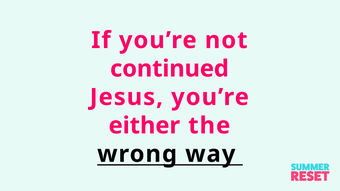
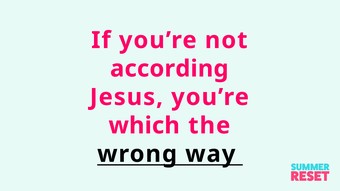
continued: continued -> according (169, 69)
either: either -> which (144, 126)
